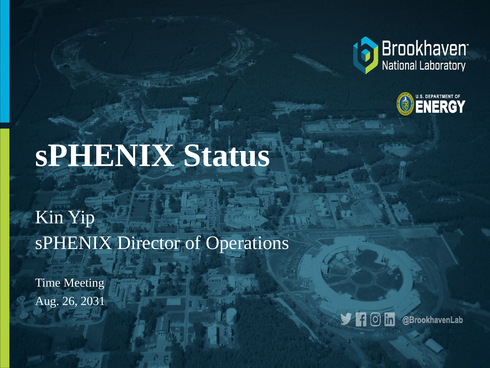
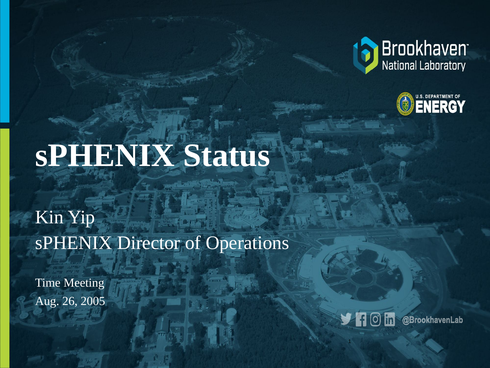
2031: 2031 -> 2005 (93, 301)
